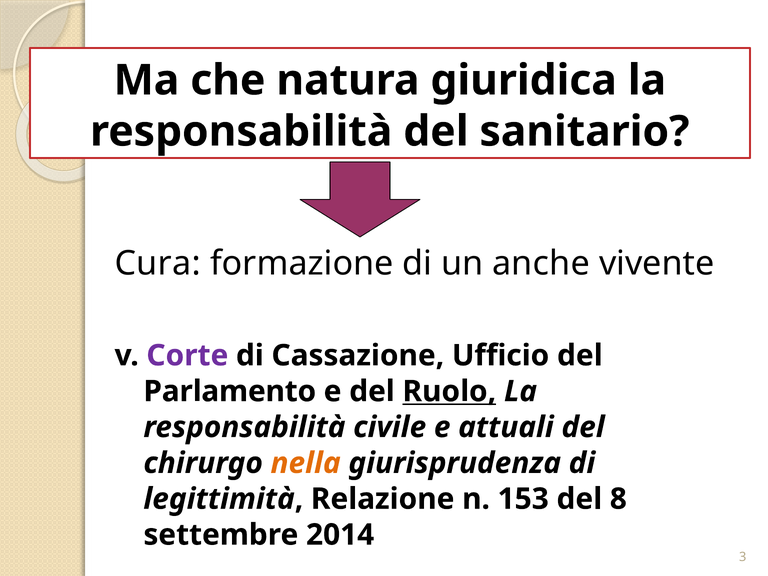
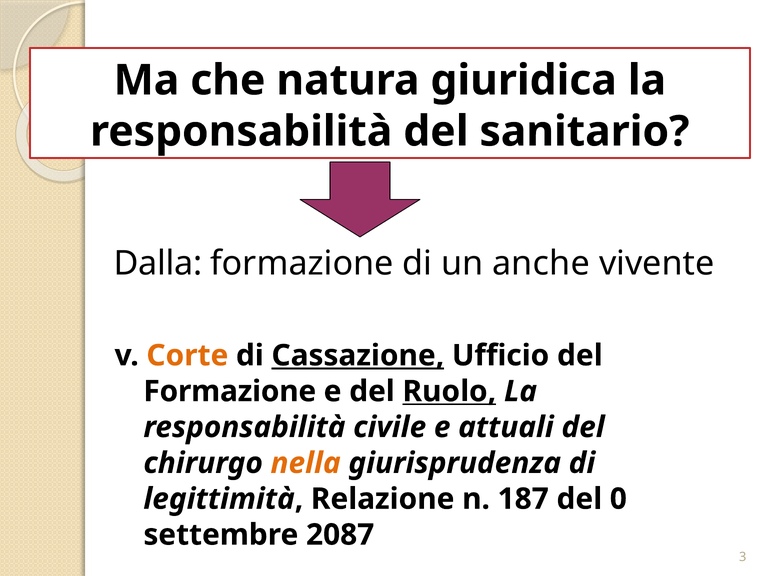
Cura: Cura -> Dalla (158, 264)
Corte colour: purple -> orange (187, 356)
Cassazione underline: none -> present (358, 356)
Parlamento: Parlamento -> Formazione (230, 391)
153: 153 -> 187 (523, 499)
8: 8 -> 0 (618, 499)
2014: 2014 -> 2087 (340, 535)
